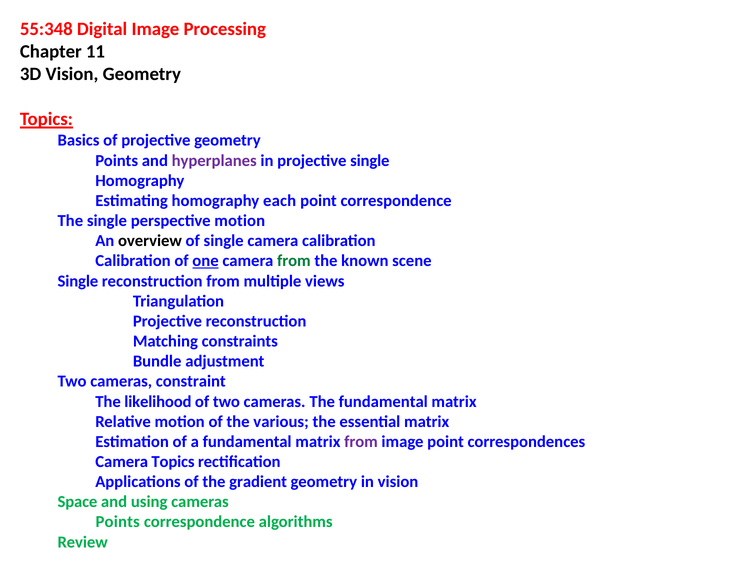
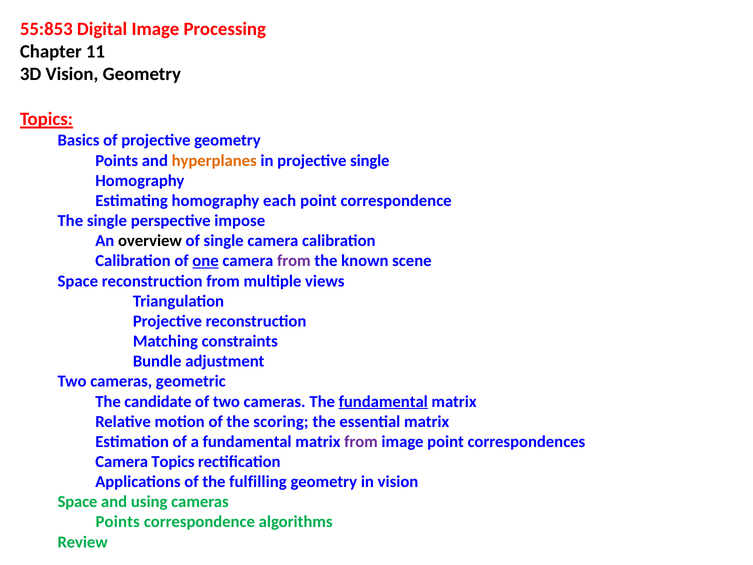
55:348: 55:348 -> 55:853 (46, 29)
hyperplanes colour: purple -> orange (214, 160)
perspective motion: motion -> impose (240, 221)
from colour: green -> purple (294, 261)
Single: Single -> Space (78, 281)
constraint: constraint -> geometric (191, 381)
likelihood: likelihood -> candidate (158, 401)
fundamental underline: none -> present (383, 401)
various: various -> scoring (281, 421)
gradient: gradient -> fulfilling (258, 482)
